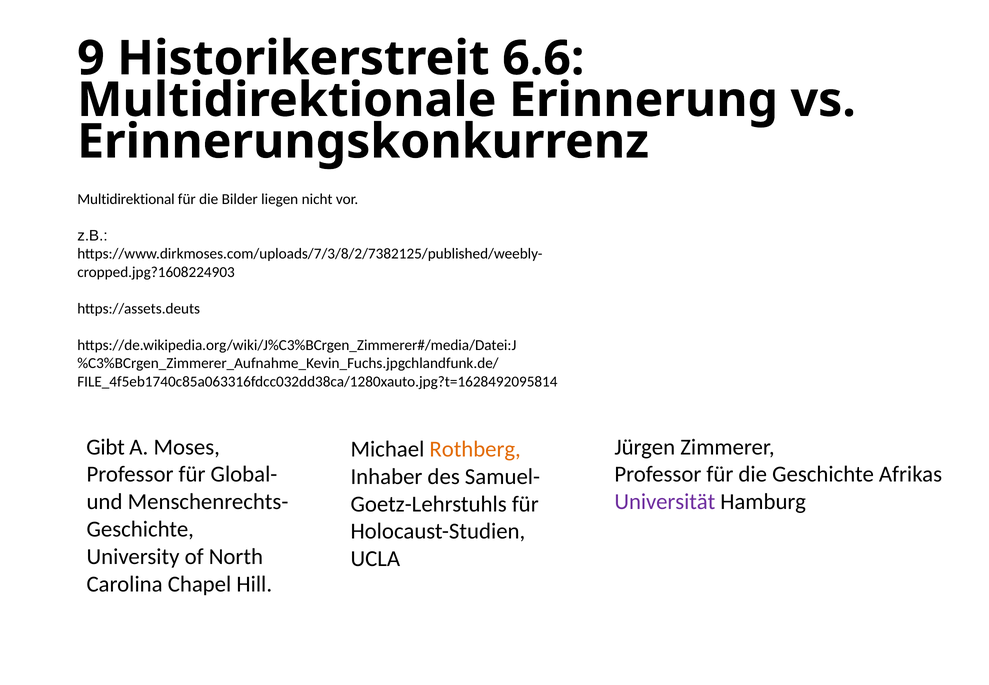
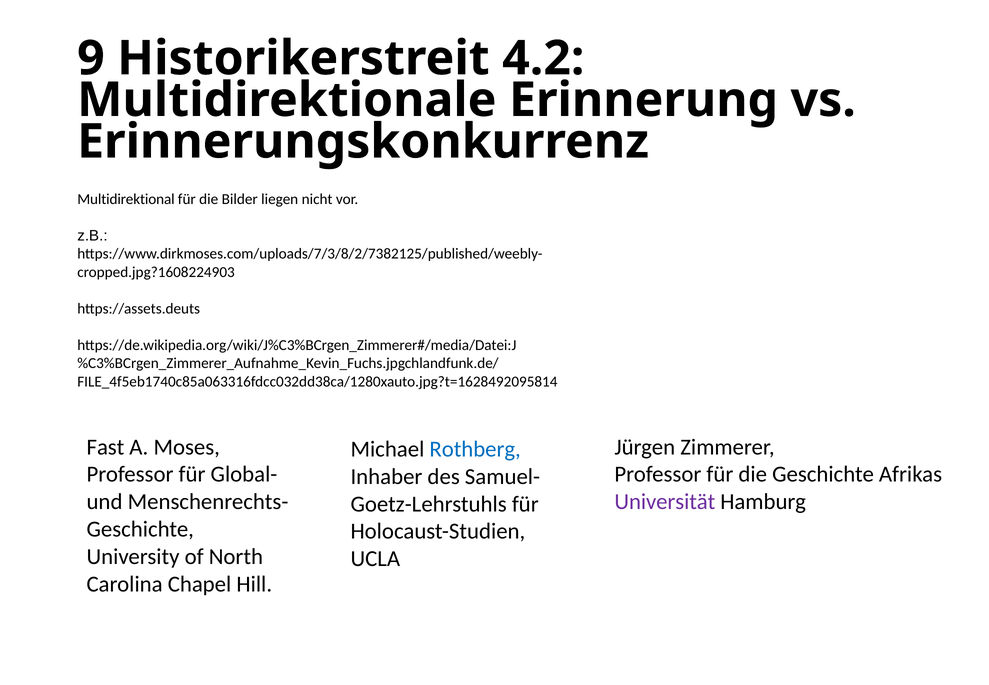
6.6: 6.6 -> 4.2 (543, 58)
Gibt: Gibt -> Fast (105, 447)
Rothberg colour: orange -> blue (475, 449)
